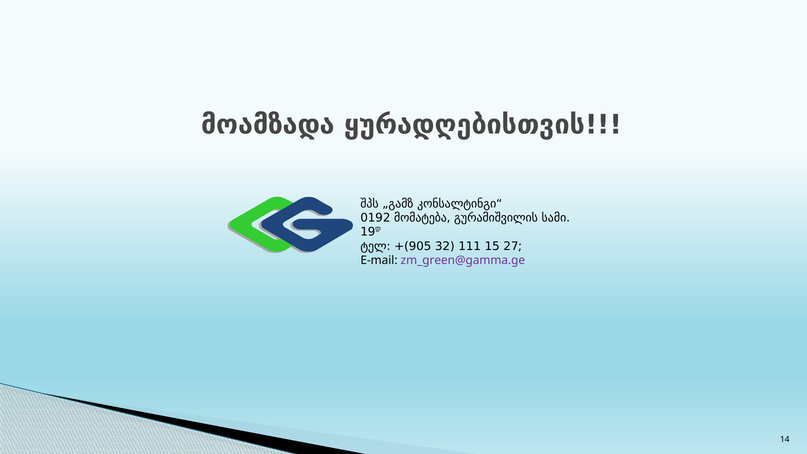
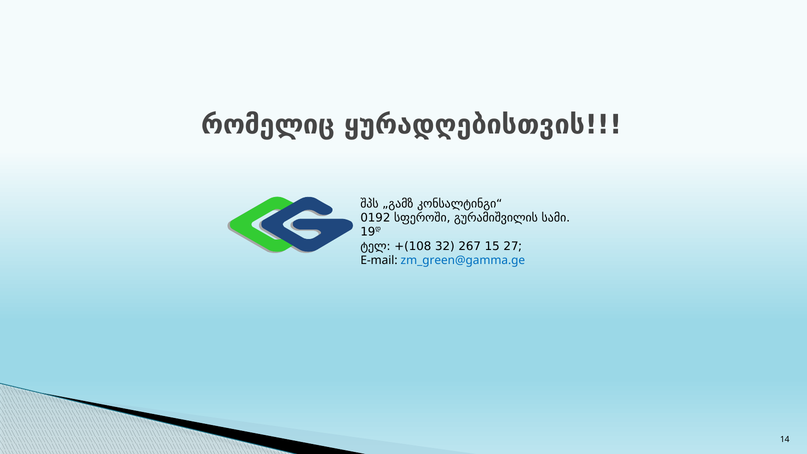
მოამზადა: მოამზადა -> რომელიც (268, 125)
მომატება: მომატება -> სფეროში (422, 218)
+(905: +(905 -> +(108 (413, 246)
111: 111 -> 267 (470, 246)
zm_green@gamma.ge colour: purple -> blue (463, 260)
